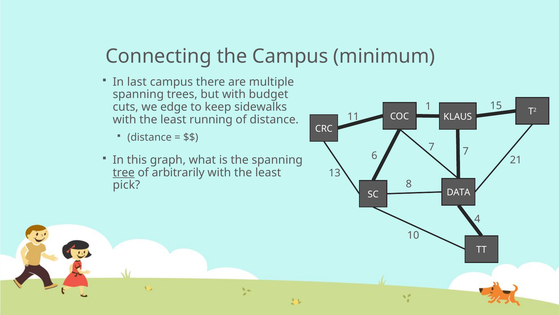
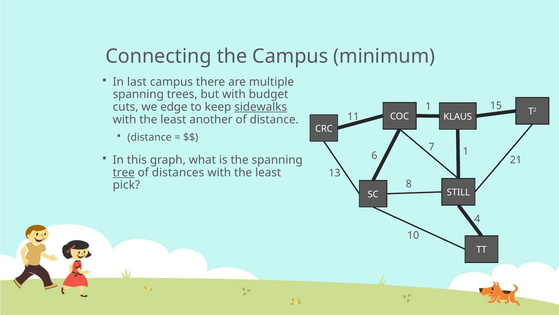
sidewalks underline: none -> present (261, 107)
running: running -> another (211, 119)
6 7: 7 -> 1 (466, 151)
arbitrarily: arbitrarily -> distances (178, 172)
DATA: DATA -> STILL (458, 192)
